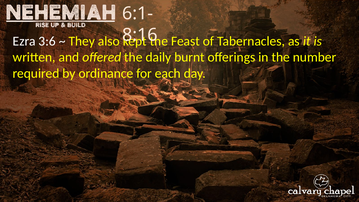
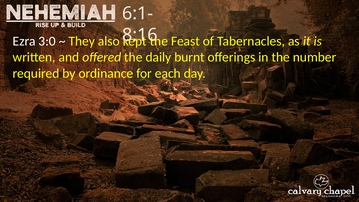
3:6: 3:6 -> 3:0 (47, 41)
